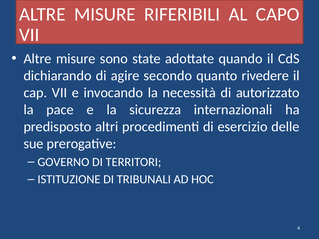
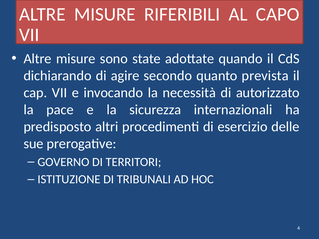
rivedere: rivedere -> prevista (265, 76)
